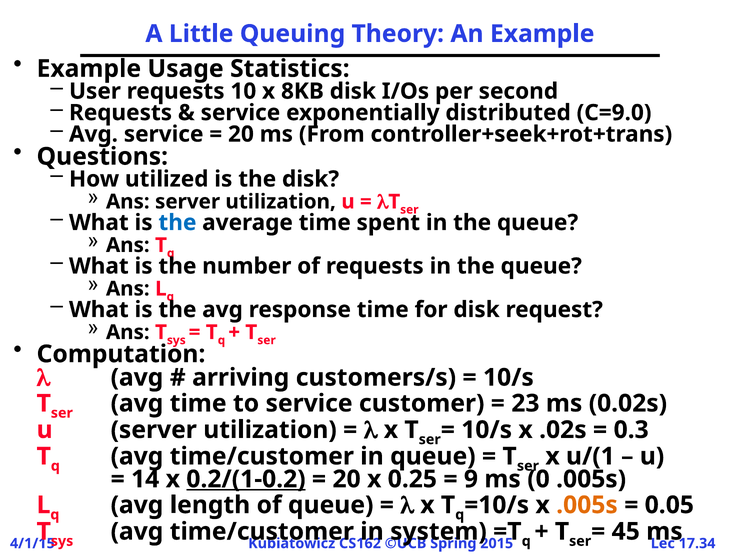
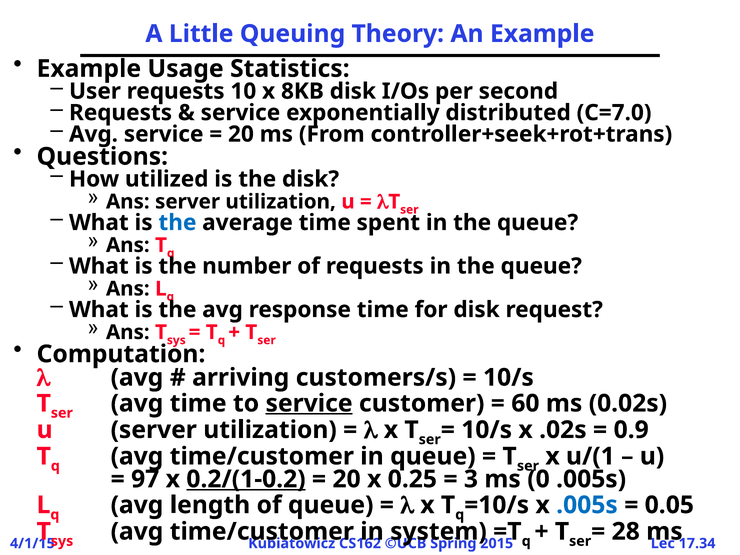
C=9.0: C=9.0 -> C=7.0 (614, 113)
service underline: none -> present (309, 403)
23: 23 -> 60 (525, 403)
0.3: 0.3 -> 0.9 (631, 430)
14: 14 -> 97 (145, 479)
9: 9 -> 3 (471, 479)
.005s colour: orange -> blue (587, 505)
45: 45 -> 28 (626, 532)
